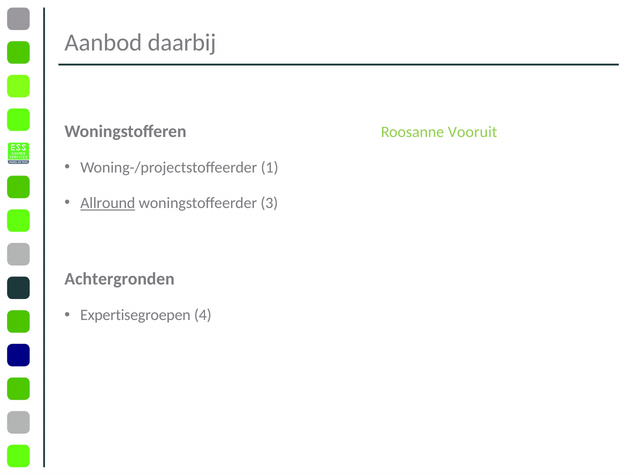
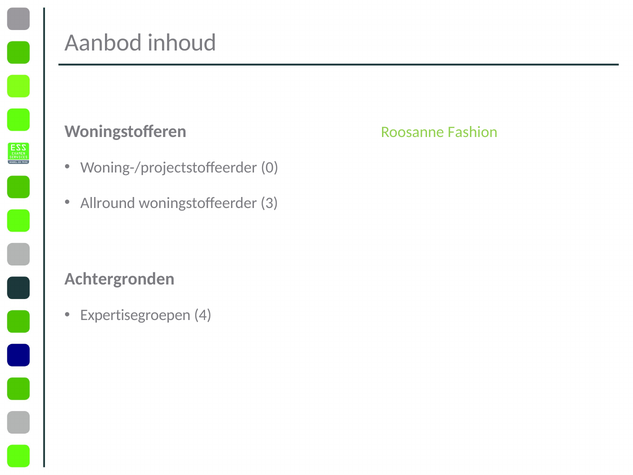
daarbij: daarbij -> inhoud (182, 43)
Vooruit: Vooruit -> Fashion (473, 132)
1: 1 -> 0 (270, 168)
Allround underline: present -> none (108, 203)
